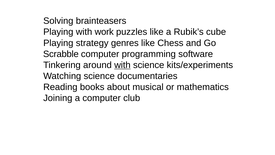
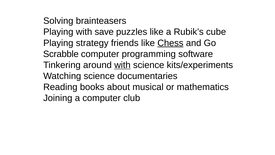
work: work -> save (104, 32)
genres: genres -> friends (125, 43)
Chess underline: none -> present (170, 43)
